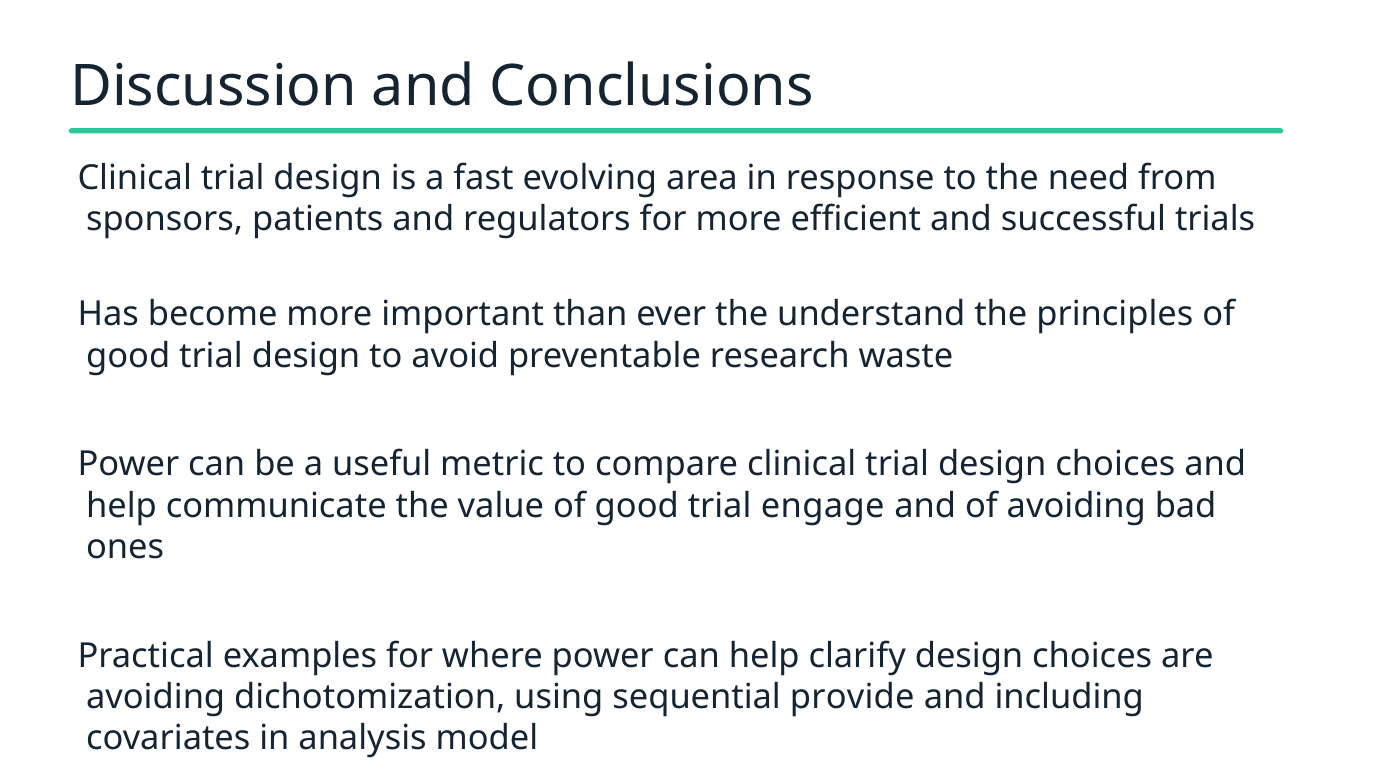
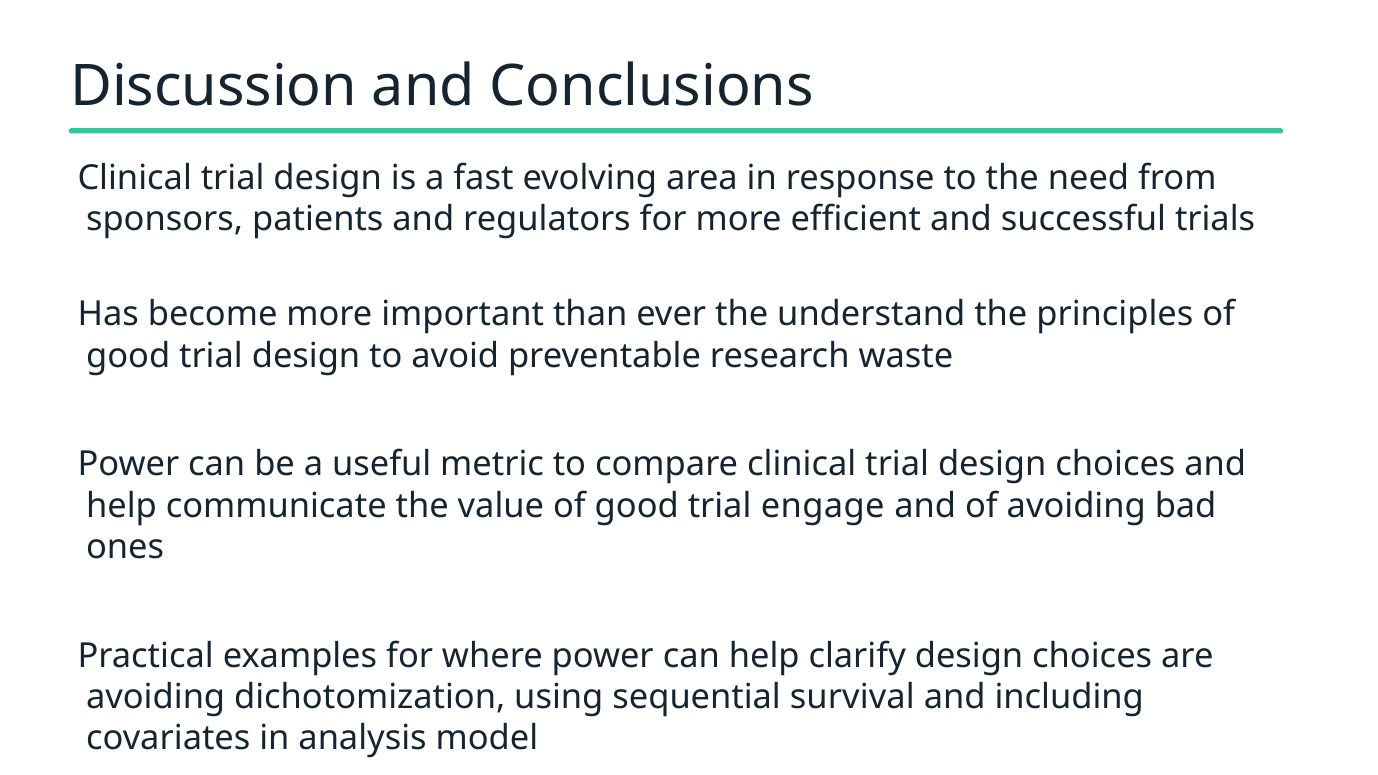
provide: provide -> survival (852, 697)
